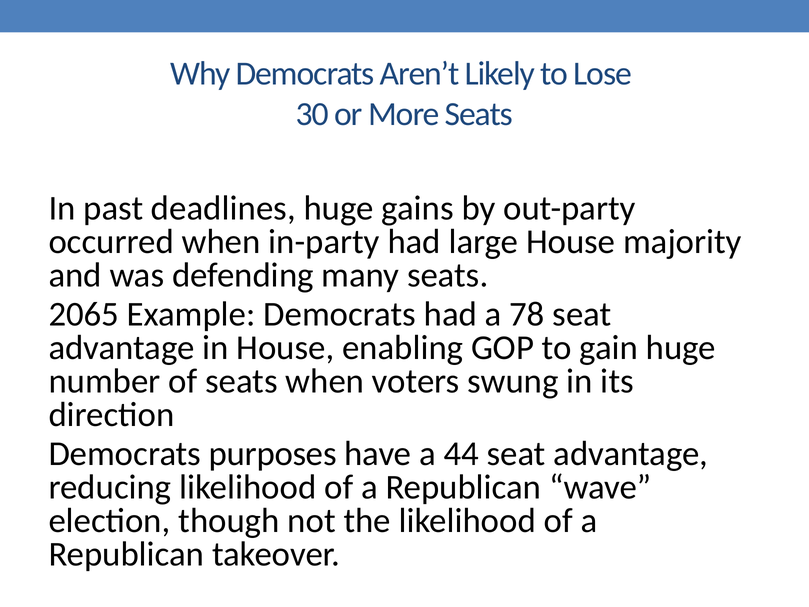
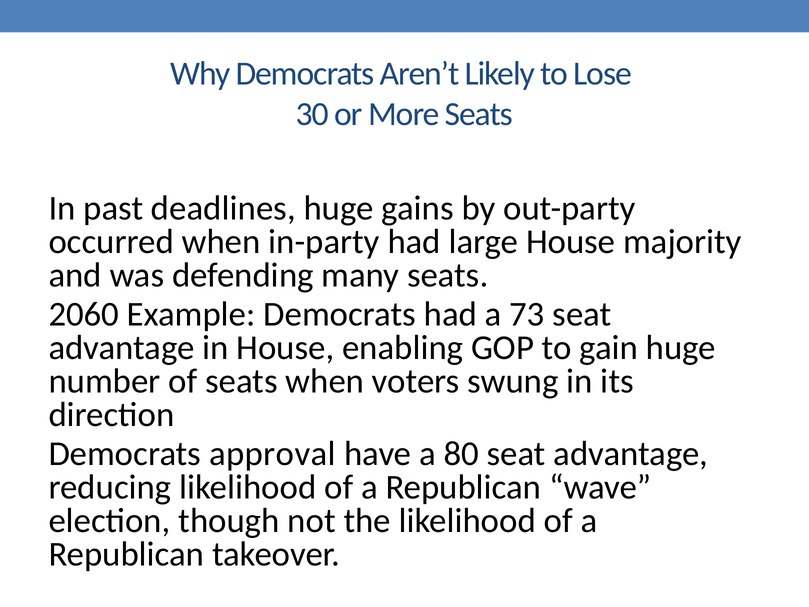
2065: 2065 -> 2060 (84, 314)
78: 78 -> 73 (527, 314)
purposes: purposes -> approval (272, 454)
44: 44 -> 80 (461, 454)
